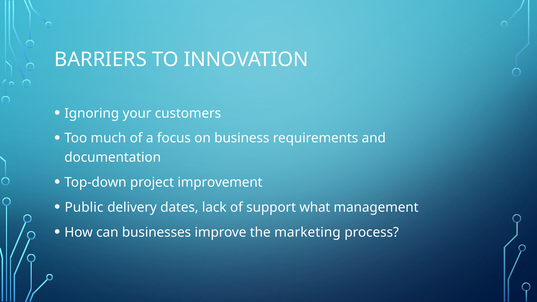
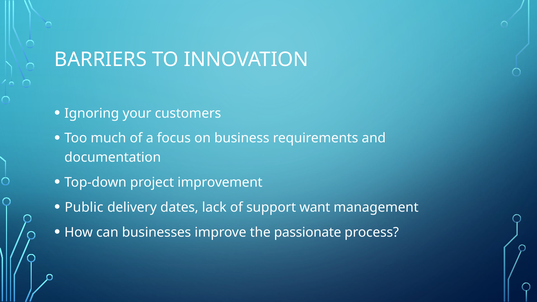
what: what -> want (315, 207)
marketing: marketing -> passionate (308, 232)
